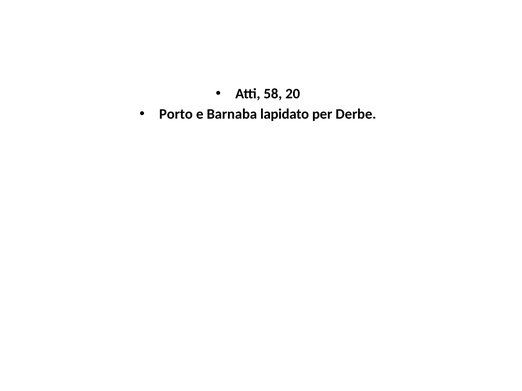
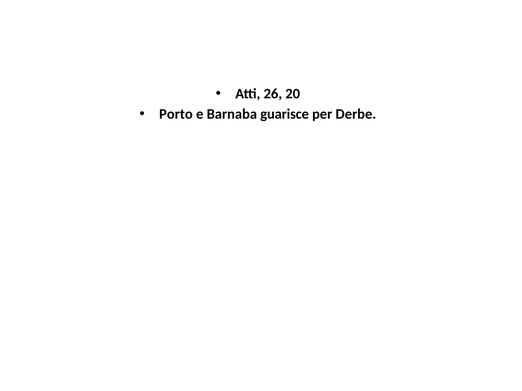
58: 58 -> 26 (273, 94)
lapidato: lapidato -> guarisce (285, 114)
